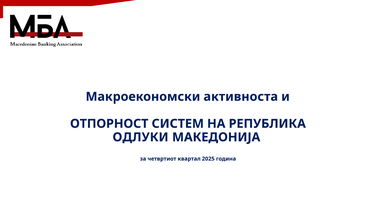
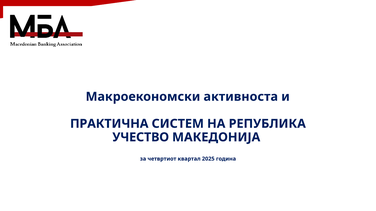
ОТПОРНОСТ: ОТПОРНОСТ -> ПРАКТИЧНА (109, 124)
ОДЛУКИ: ОДЛУКИ -> УЧЕСТВО (141, 138)
